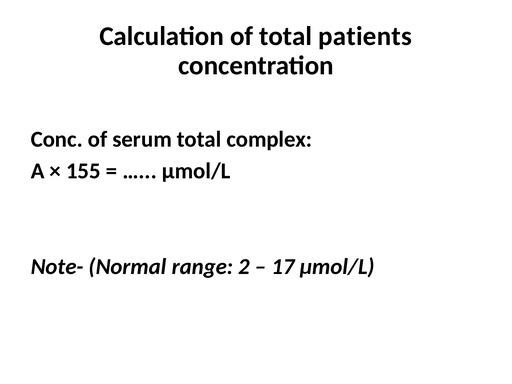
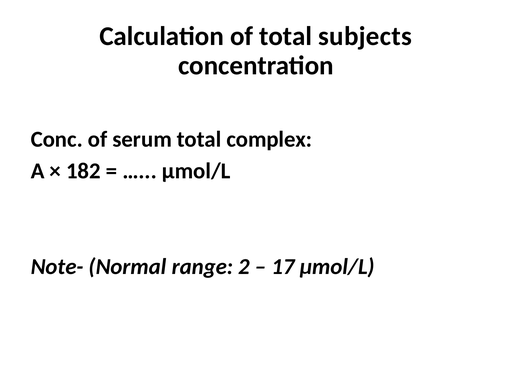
patients: patients -> subjects (365, 36)
155: 155 -> 182 (83, 171)
